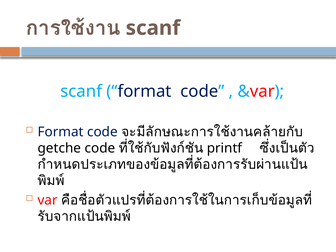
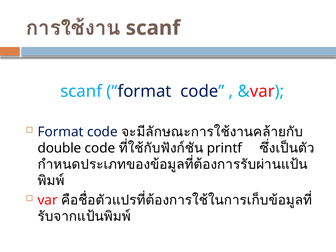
getche: getche -> double (59, 148)
